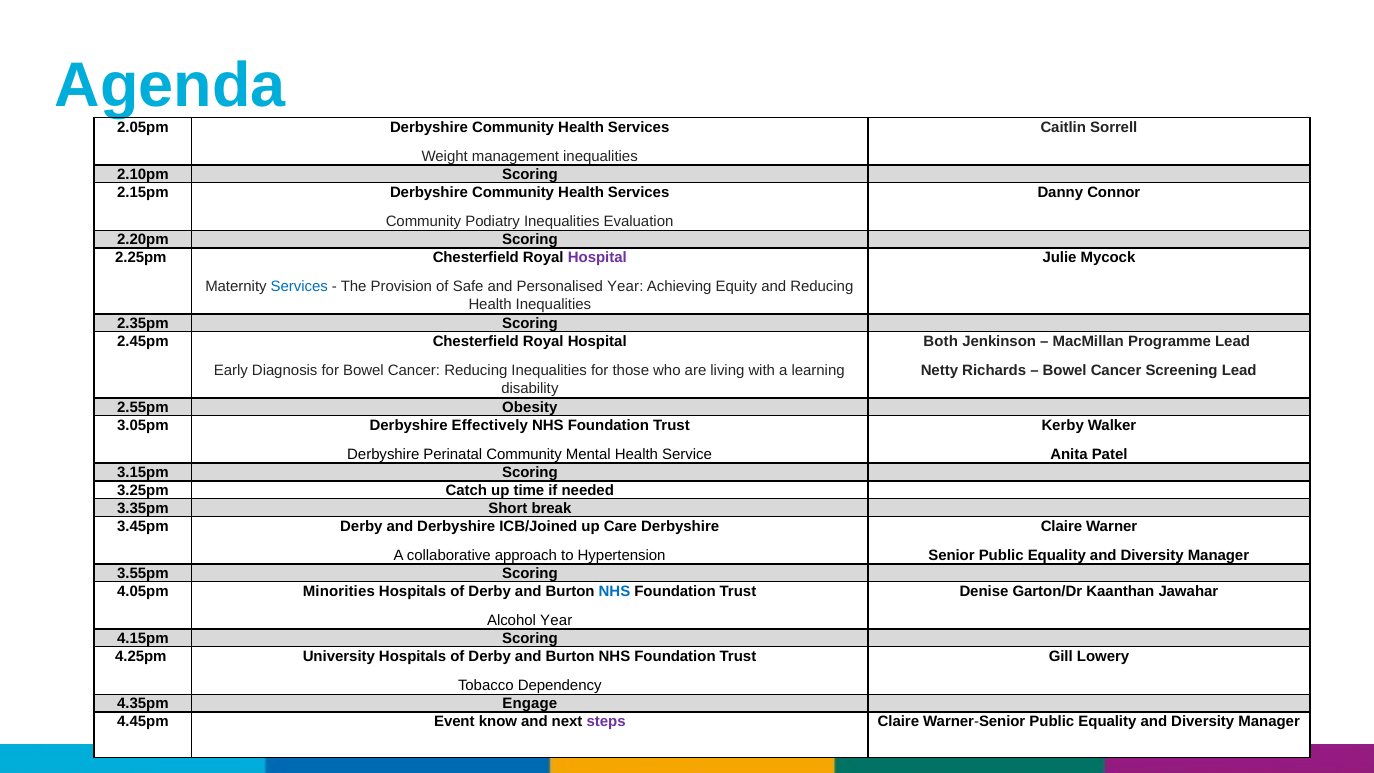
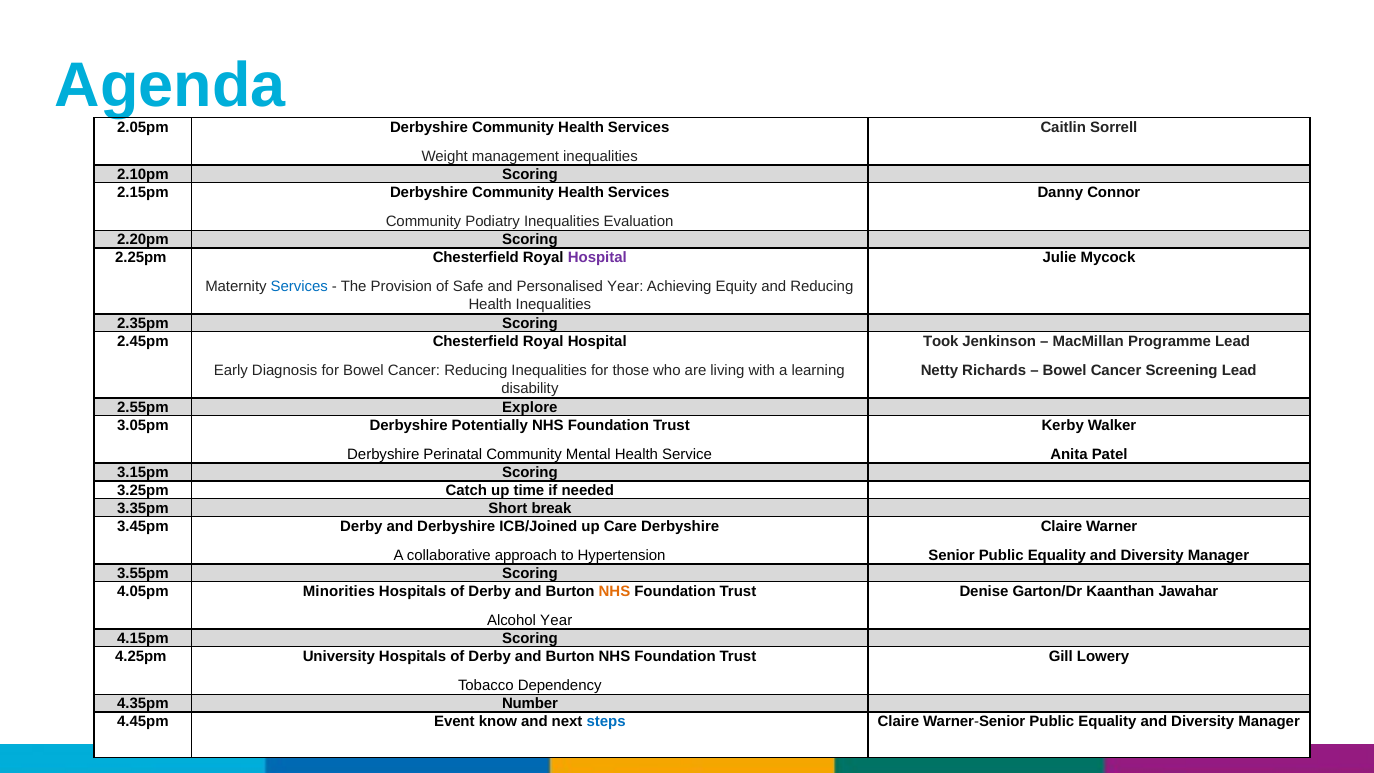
Both: Both -> Took (941, 342)
Obesity: Obesity -> Explore (530, 408)
Effectively: Effectively -> Potentially (490, 425)
NHS colour: blue -> orange (614, 591)
Engage: Engage -> Number (530, 704)
steps colour: purple -> blue (606, 722)
